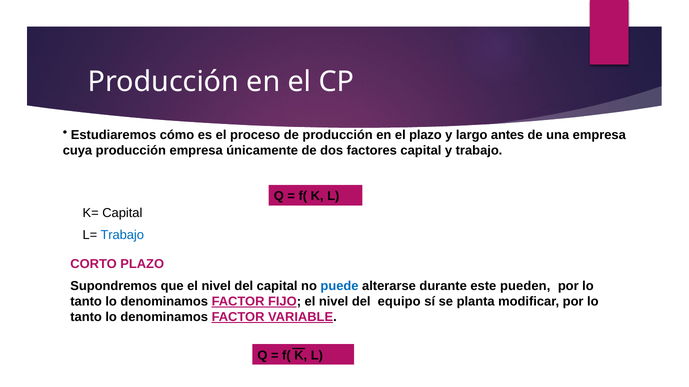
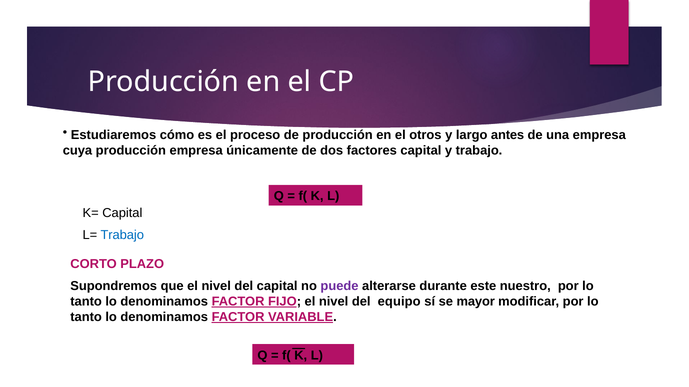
el plazo: plazo -> otros (425, 135)
puede colour: blue -> purple (340, 286)
pueden: pueden -> nuestro (525, 286)
planta: planta -> mayor (476, 302)
